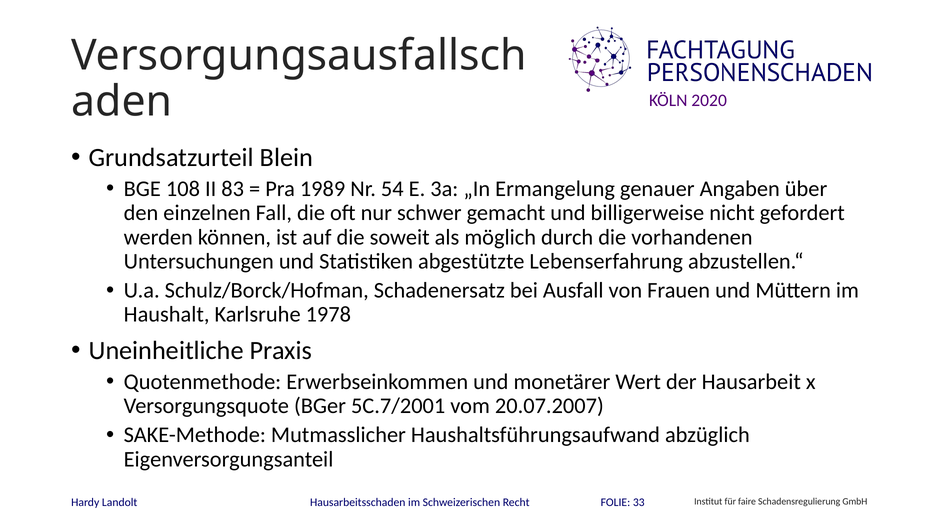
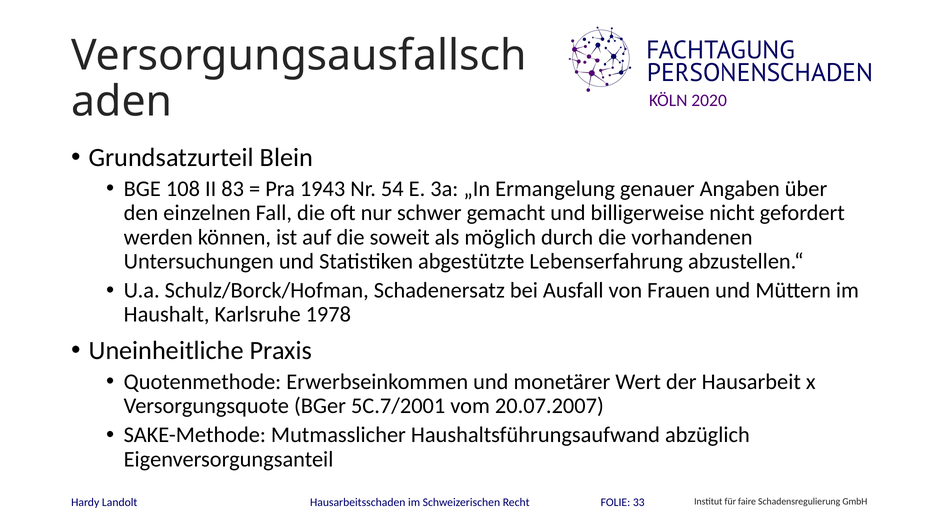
1989: 1989 -> 1943 (323, 189)
